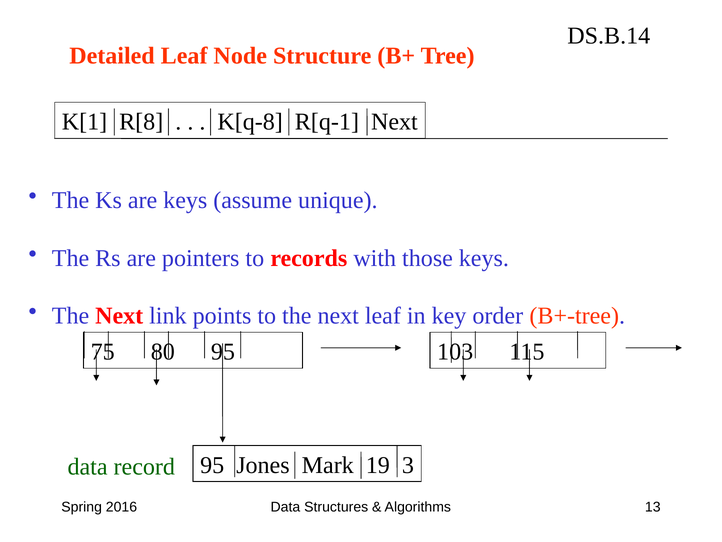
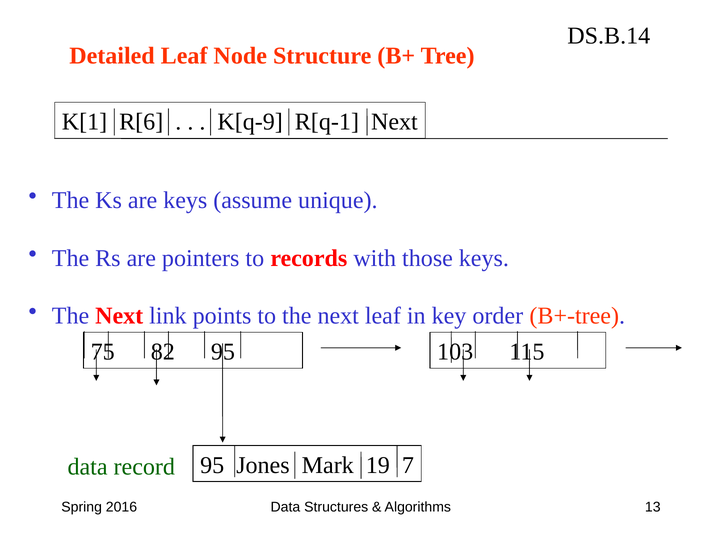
R[8: R[8 -> R[6 (141, 122)
K[q-8: K[q-8 -> K[q-9 (250, 122)
80: 80 -> 82 (163, 352)
3: 3 -> 7 (408, 465)
